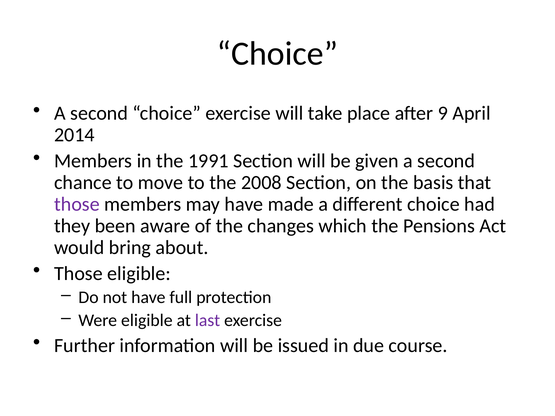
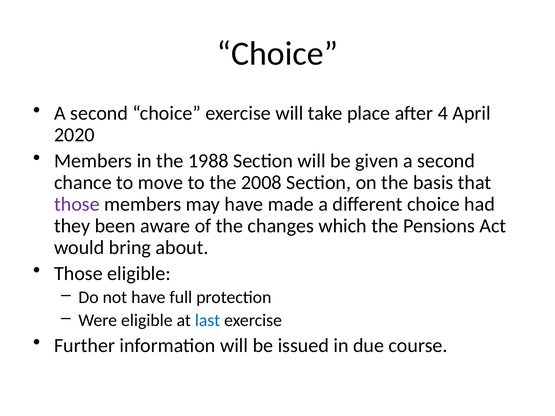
9: 9 -> 4 (443, 113)
2014: 2014 -> 2020 (74, 135)
1991: 1991 -> 1988 (208, 161)
last colour: purple -> blue (208, 321)
